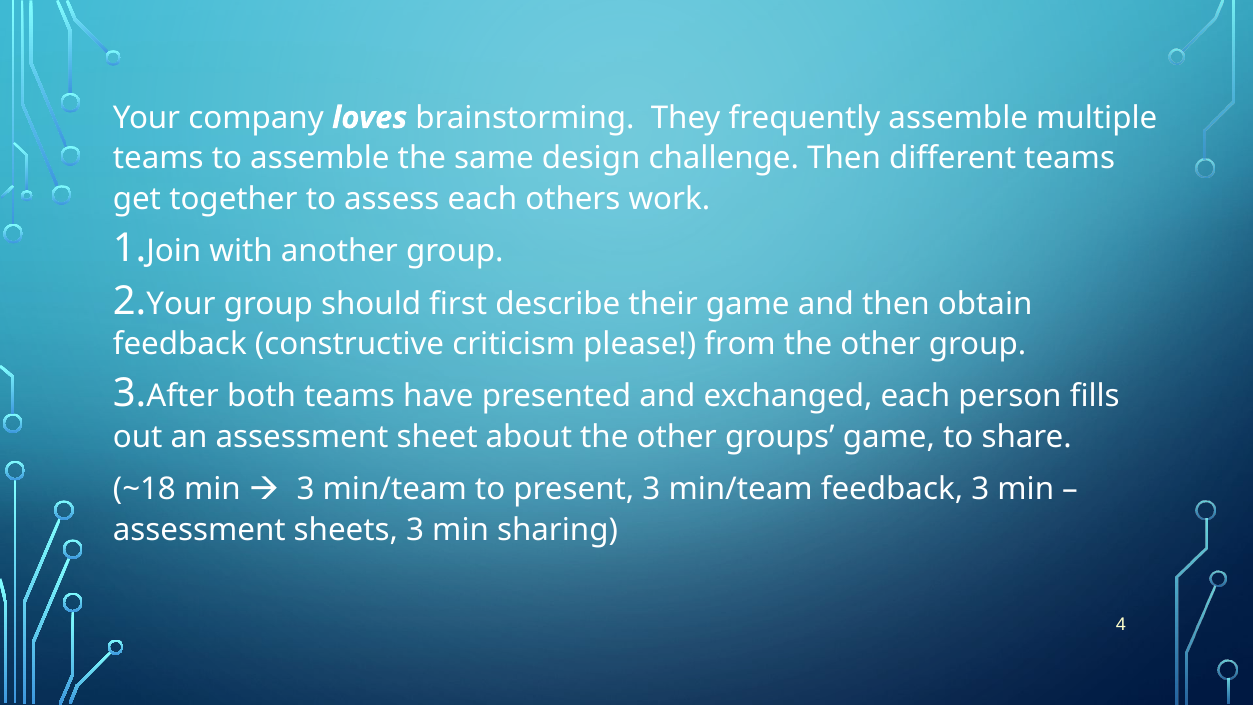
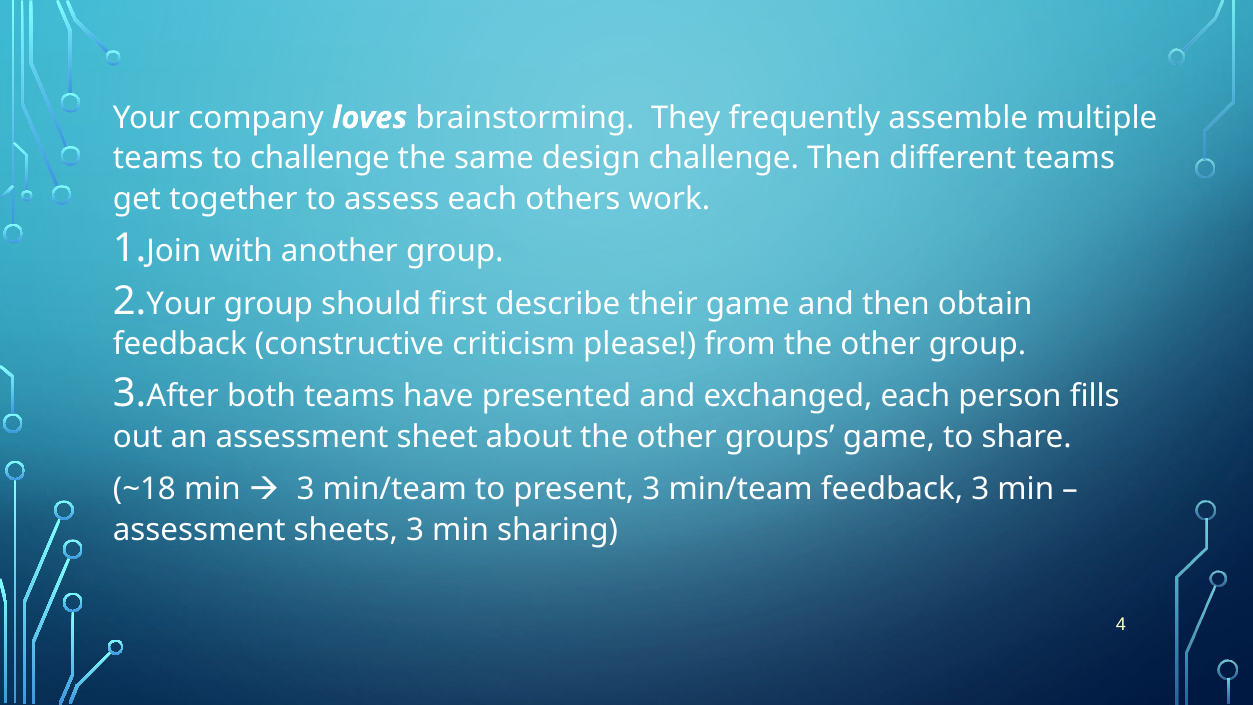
to assemble: assemble -> challenge (320, 158)
